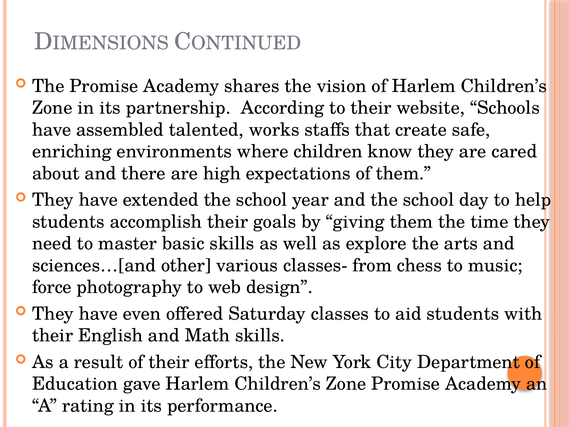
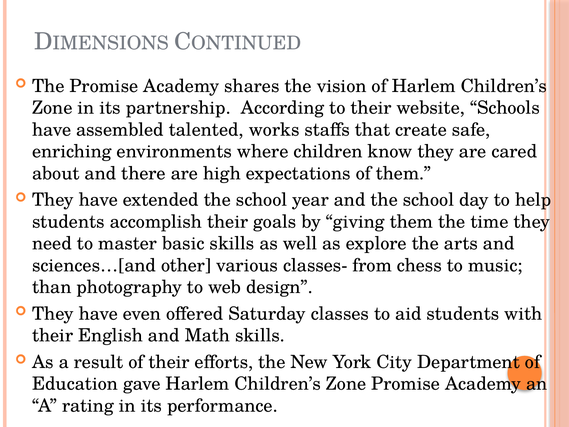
force: force -> than (52, 287)
